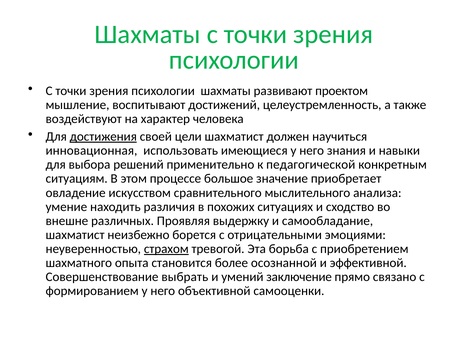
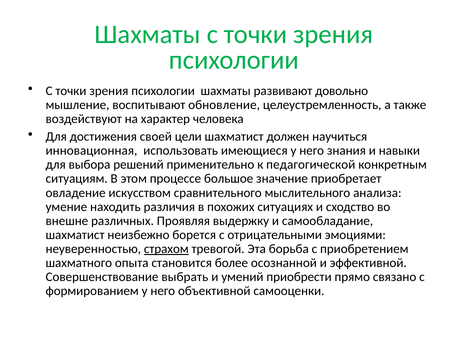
проектом: проектом -> довольно (342, 91)
достижений: достижений -> обновление (224, 105)
достижения underline: present -> none (103, 137)
заключение: заключение -> приобрести (299, 277)
